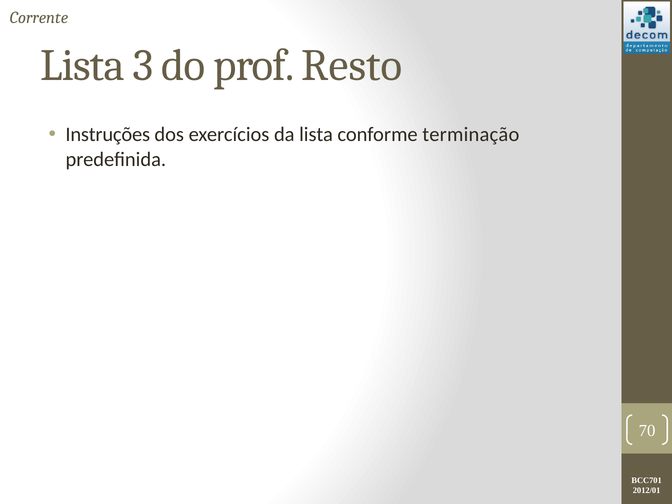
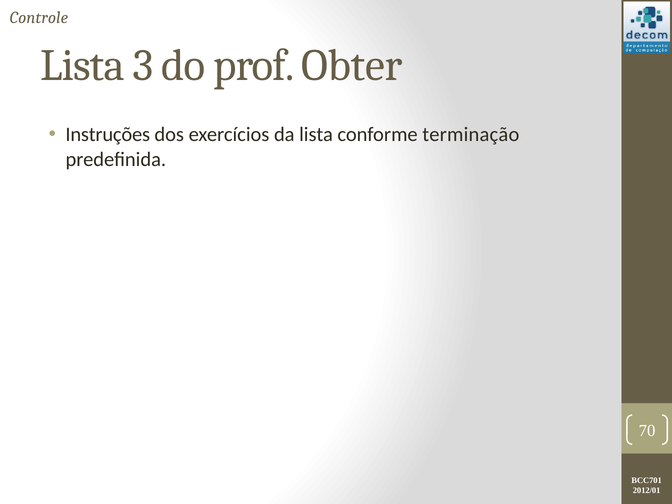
Corrente: Corrente -> Controle (39, 18)
Resto: Resto -> Obter (352, 65)
